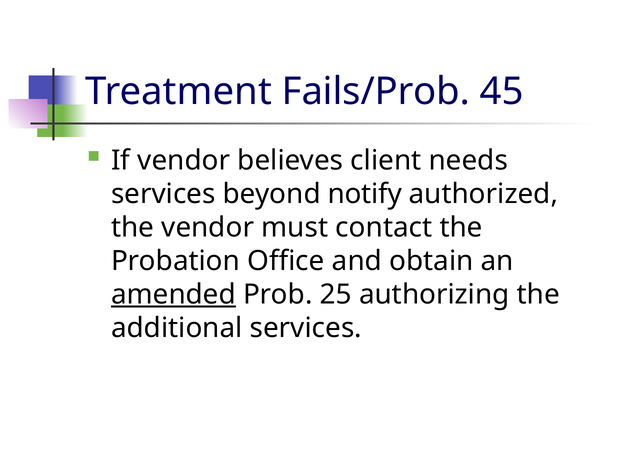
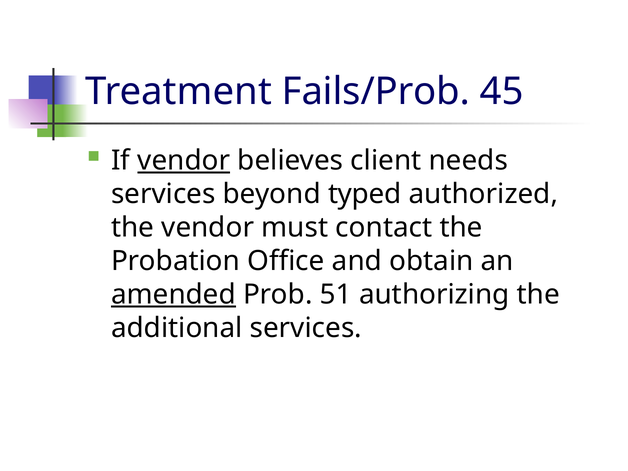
vendor underline: none -> present (184, 160)
notify: notify -> typed (365, 194)
25: 25 -> 51 (336, 294)
